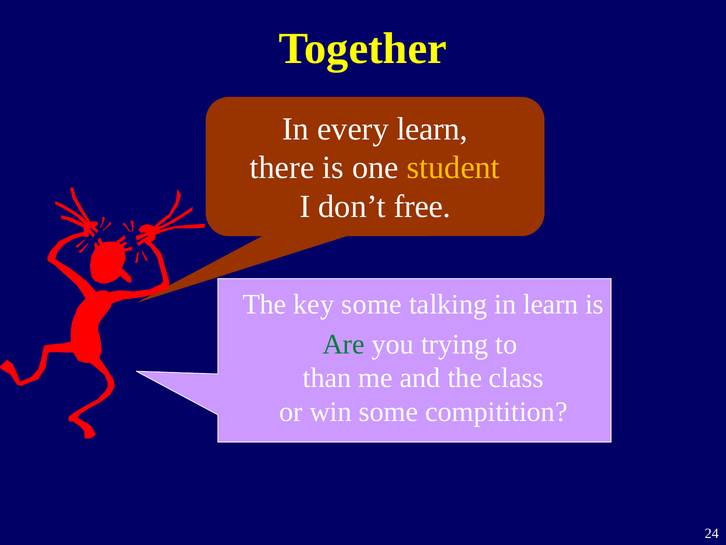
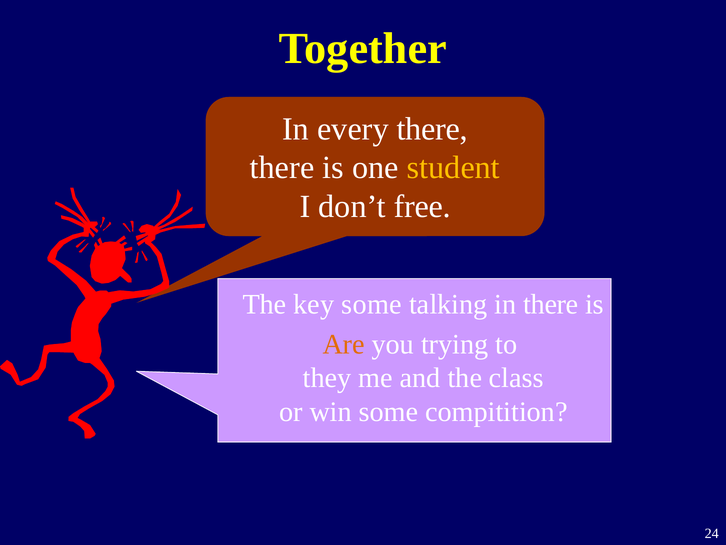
every learn: learn -> there (432, 129)
in learn: learn -> there (551, 304)
Are colour: green -> orange (344, 344)
than: than -> they (327, 378)
